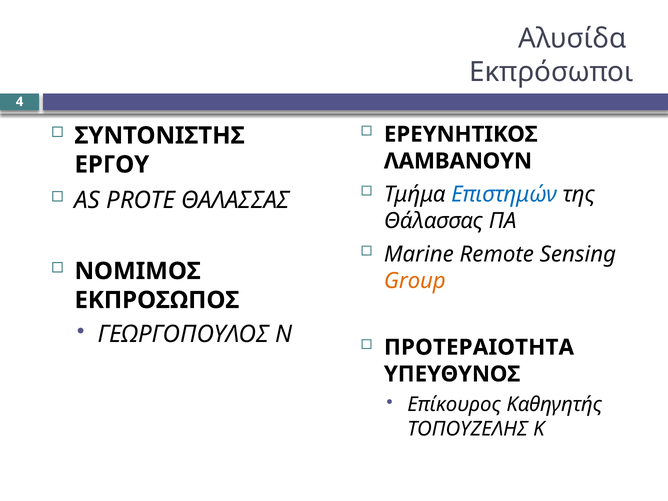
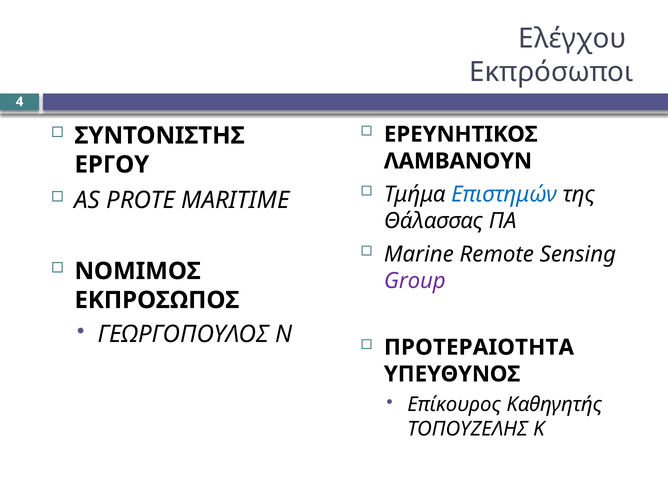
Αλυσίδα: Αλυσίδα -> Ελέγχου (572, 39)
ΘΑΛΑΣΣΑΣ: ΘΑΛΑΣΣΑΣ -> MARITIMΕ (235, 200)
Group colour: orange -> purple (415, 281)
